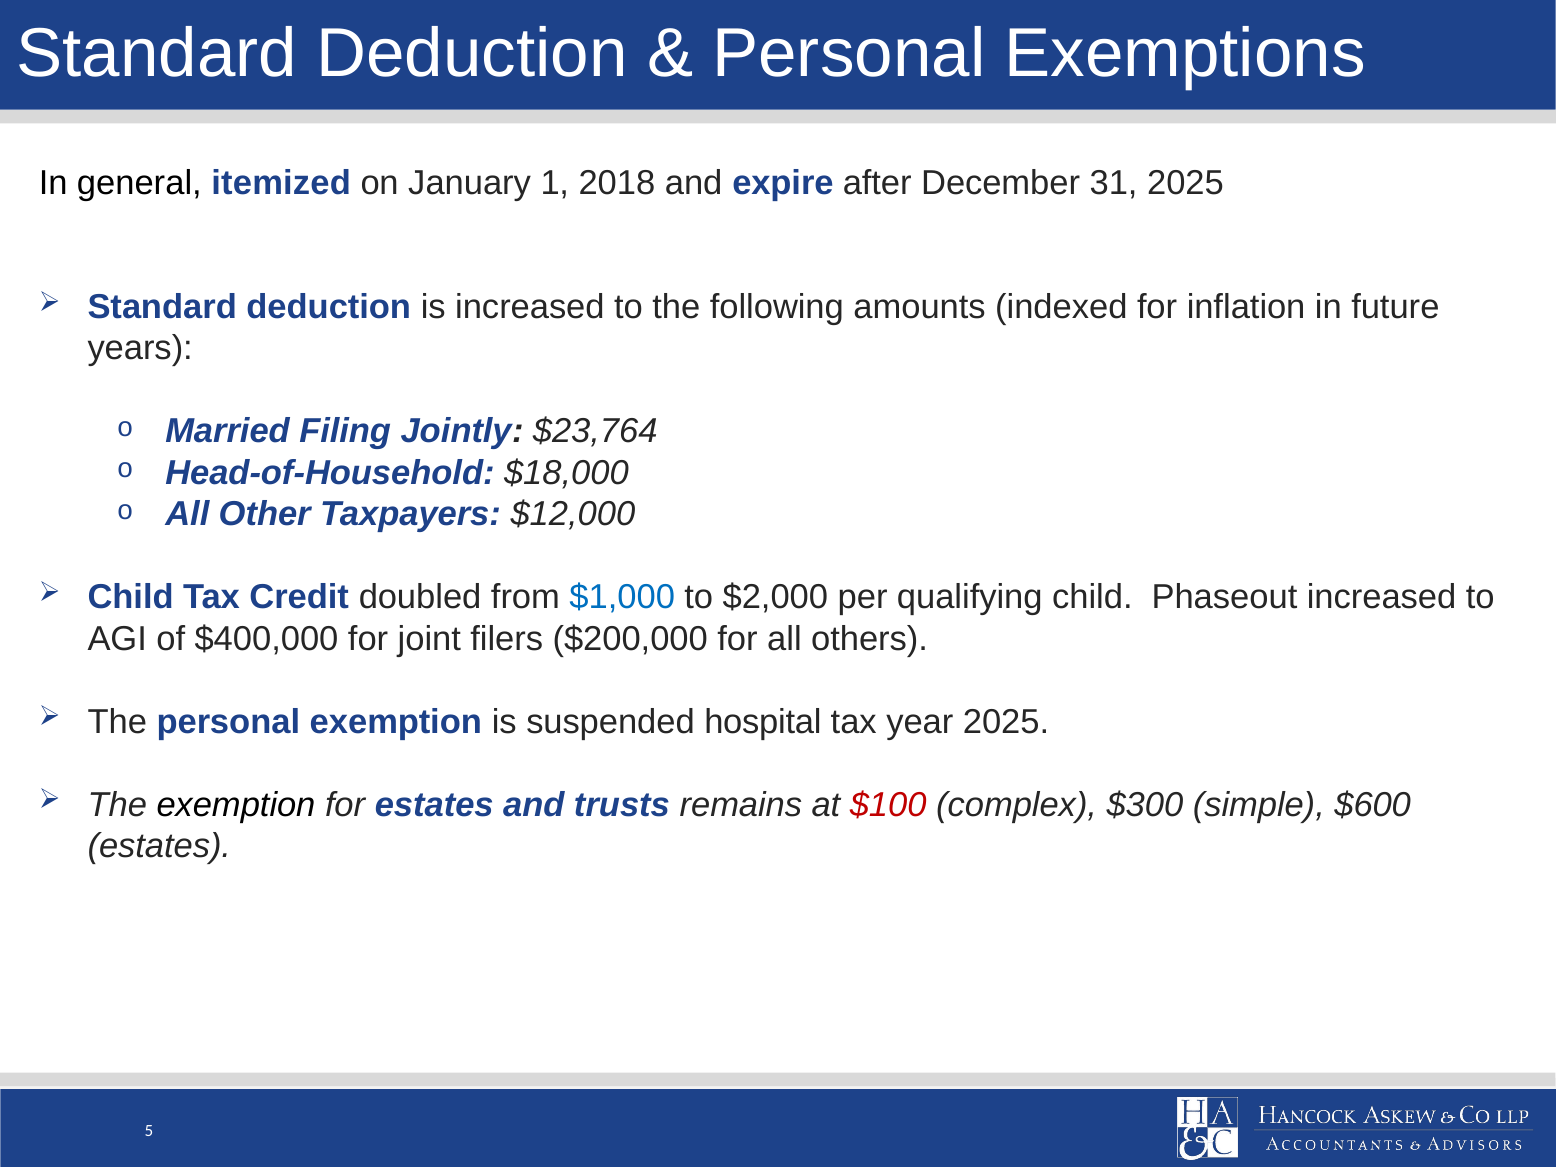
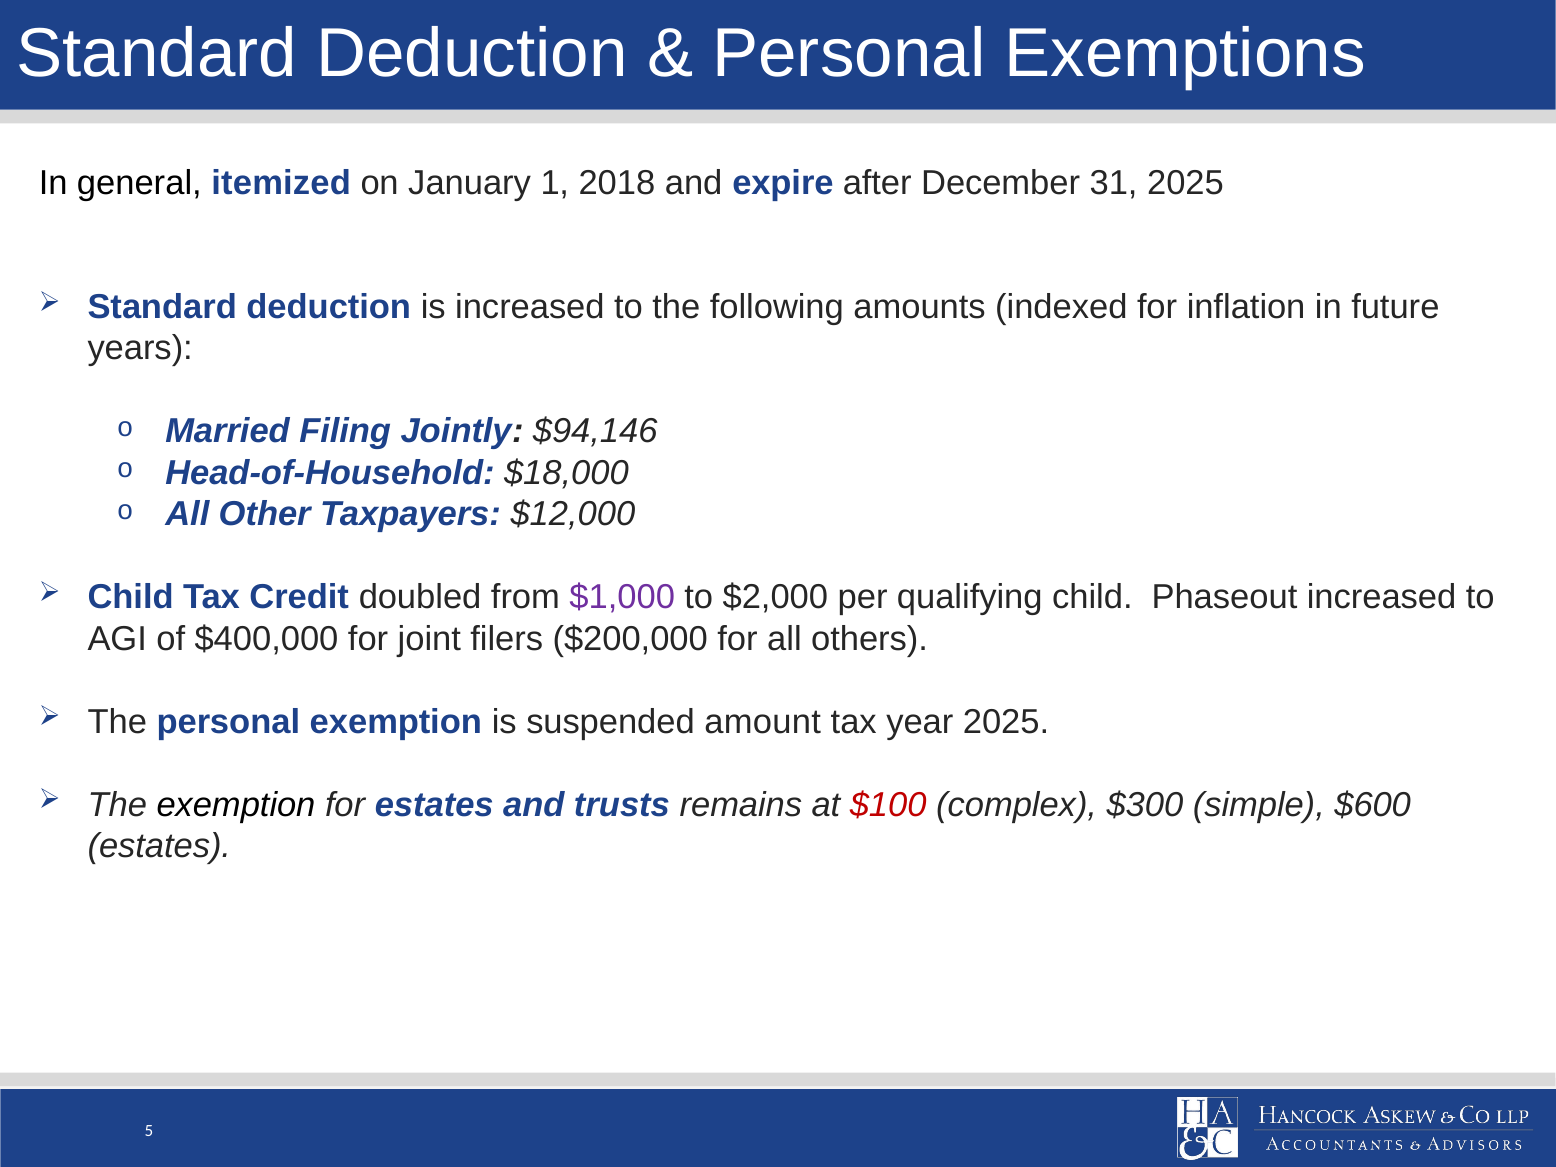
$23,764: $23,764 -> $94,146 (595, 432)
$1,000 colour: blue -> purple (622, 597)
hospital: hospital -> amount (763, 722)
